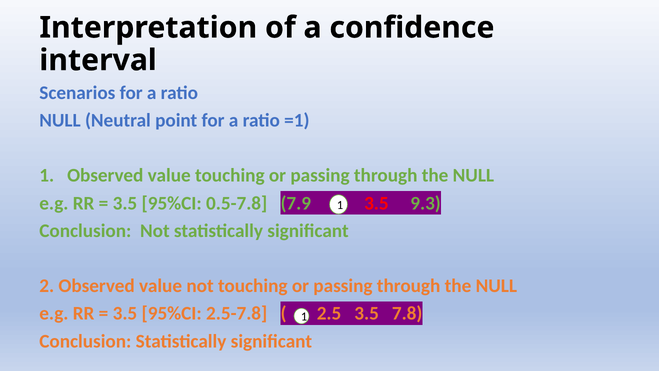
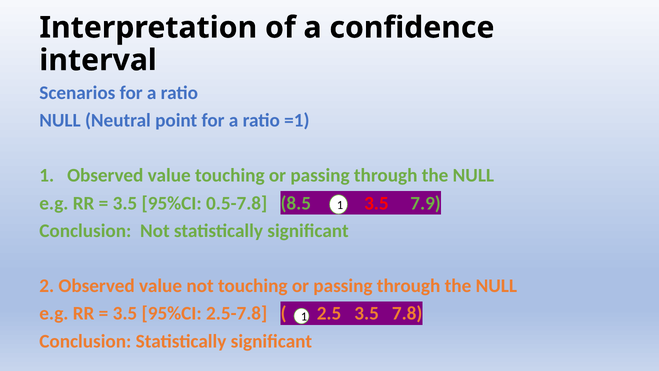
7.9: 7.9 -> 8.5 (296, 203)
9.3: 9.3 -> 7.9 (426, 203)
